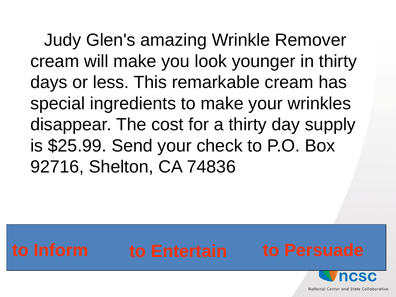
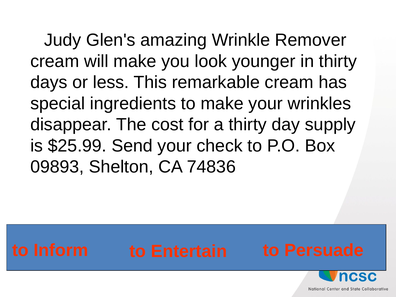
92716: 92716 -> 09893 (57, 167)
